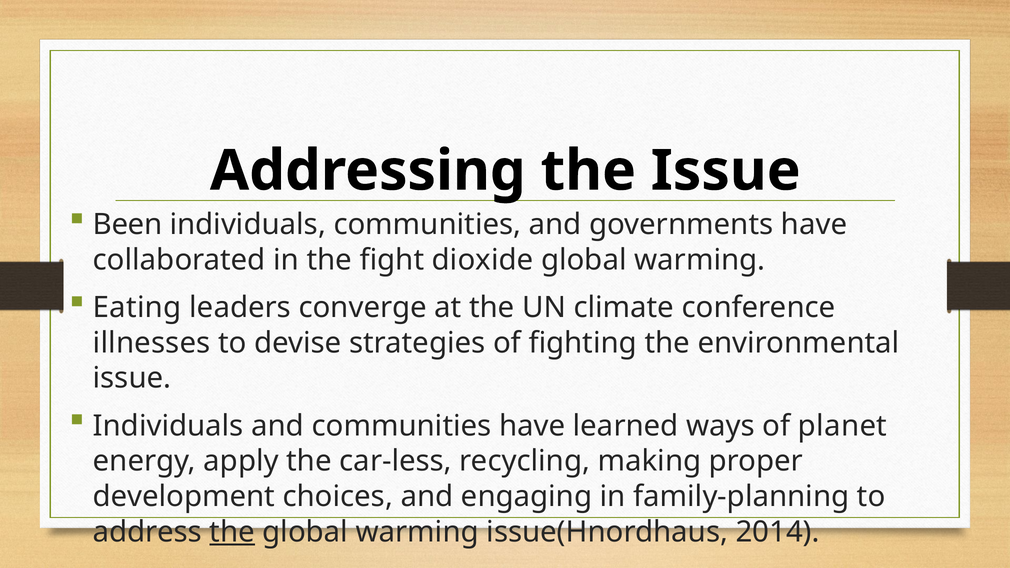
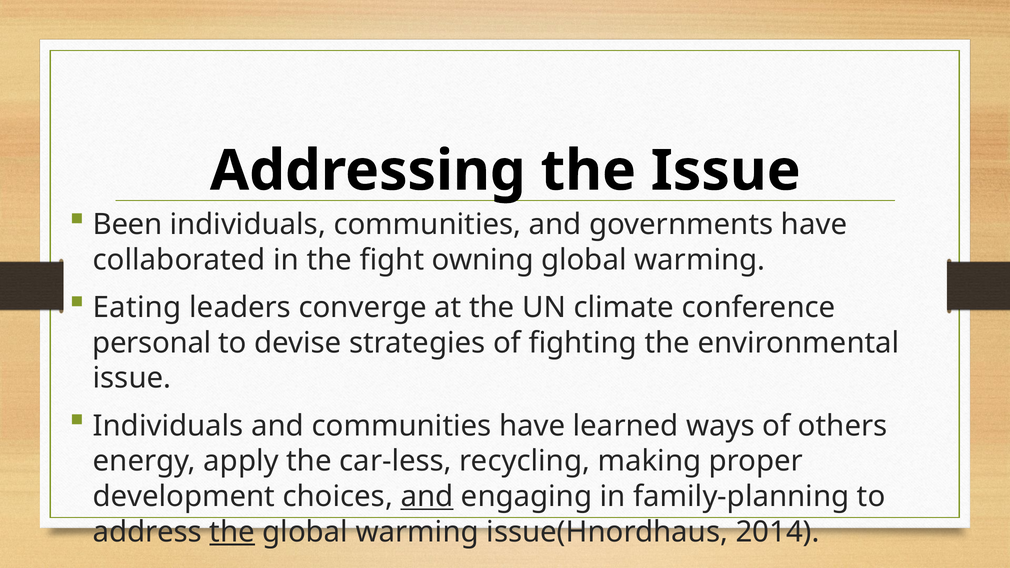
dioxide: dioxide -> owning (483, 260)
illnesses: illnesses -> personal (152, 343)
planet: planet -> others (843, 426)
and underline: none -> present (427, 497)
